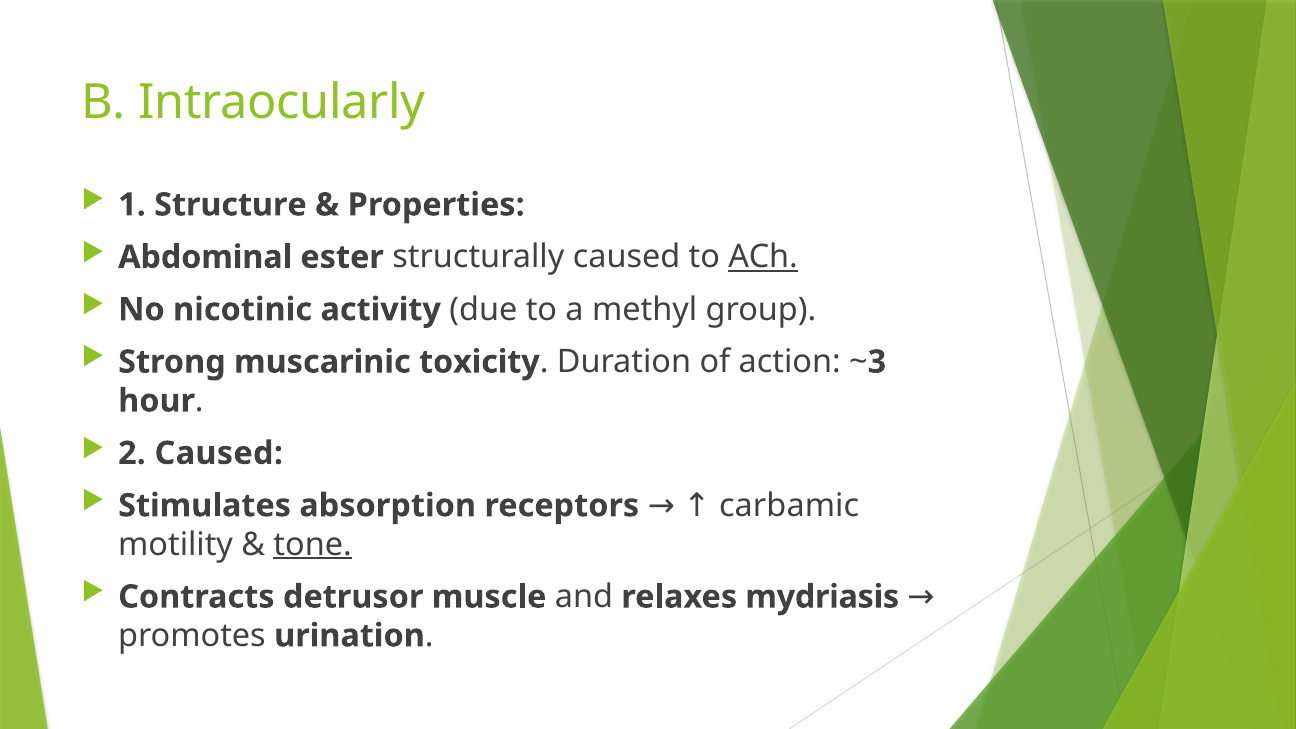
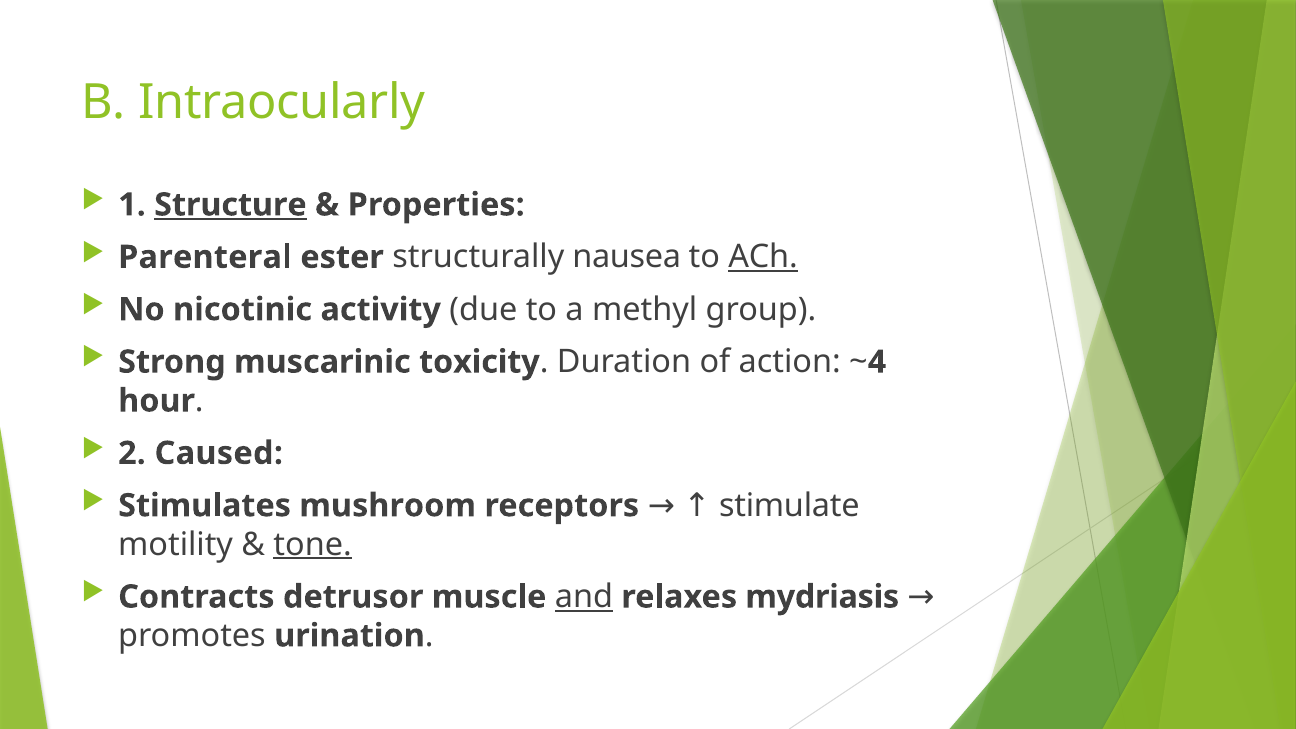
Structure underline: none -> present (230, 205)
Abdominal: Abdominal -> Parenteral (205, 257)
structurally caused: caused -> nausea (627, 257)
3: 3 -> 4 (877, 362)
absorption: absorption -> mushroom (388, 506)
carbamic: carbamic -> stimulate (789, 506)
and underline: none -> present (584, 597)
